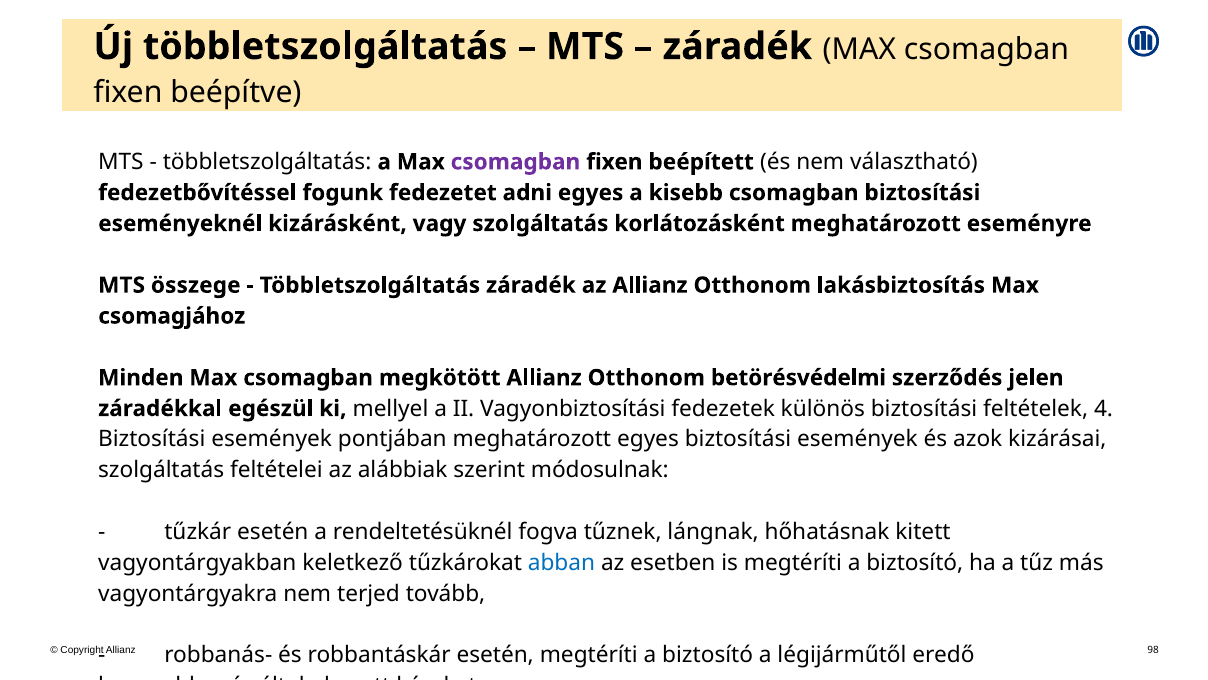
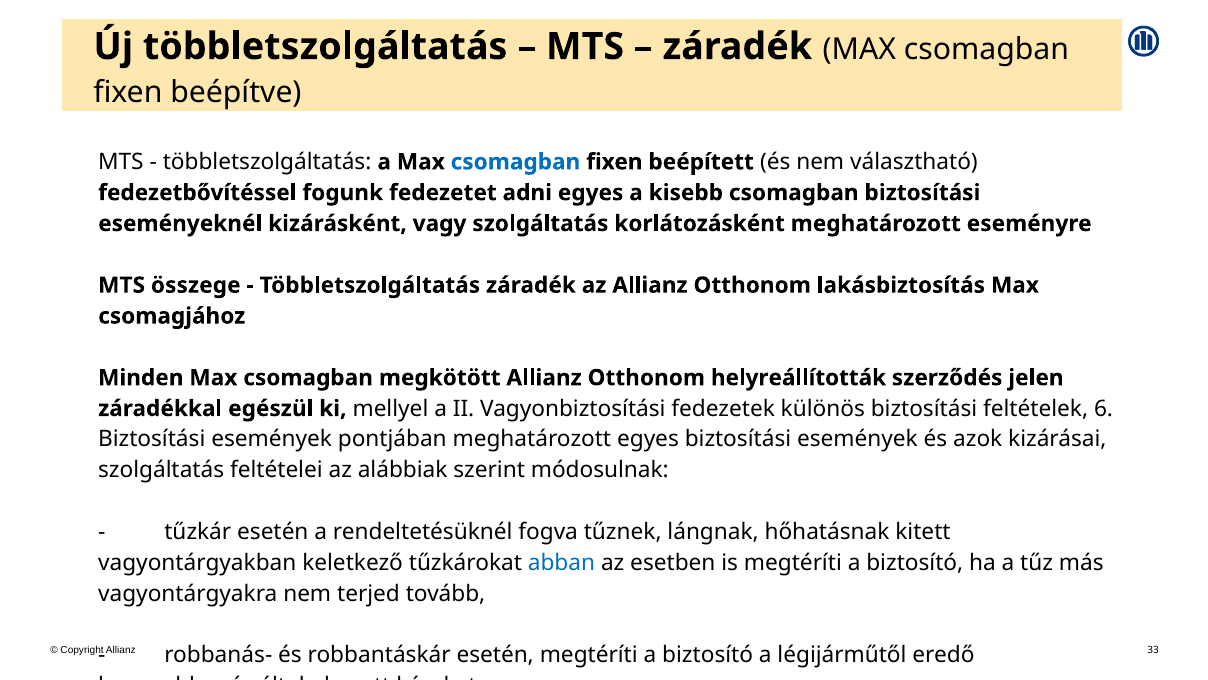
csomagban colour: purple -> blue (515, 162)
betörésvédelmi: betörésvédelmi -> helyreállították (798, 378)
4: 4 -> 6 (1104, 408)
98: 98 -> 33 (1153, 650)
